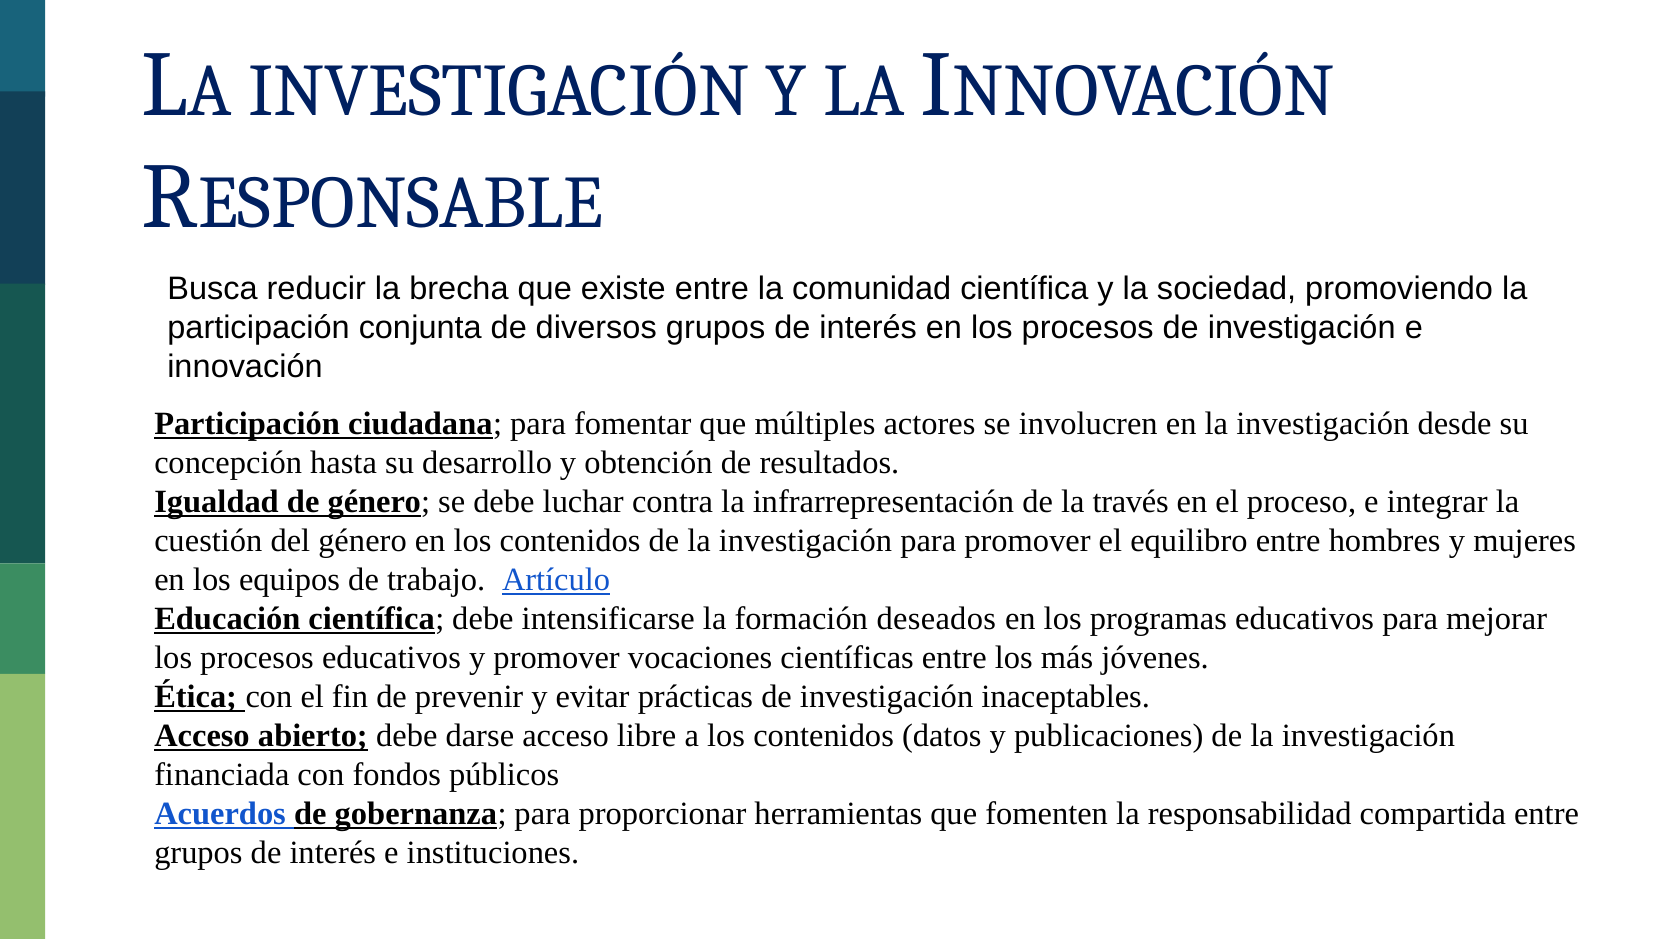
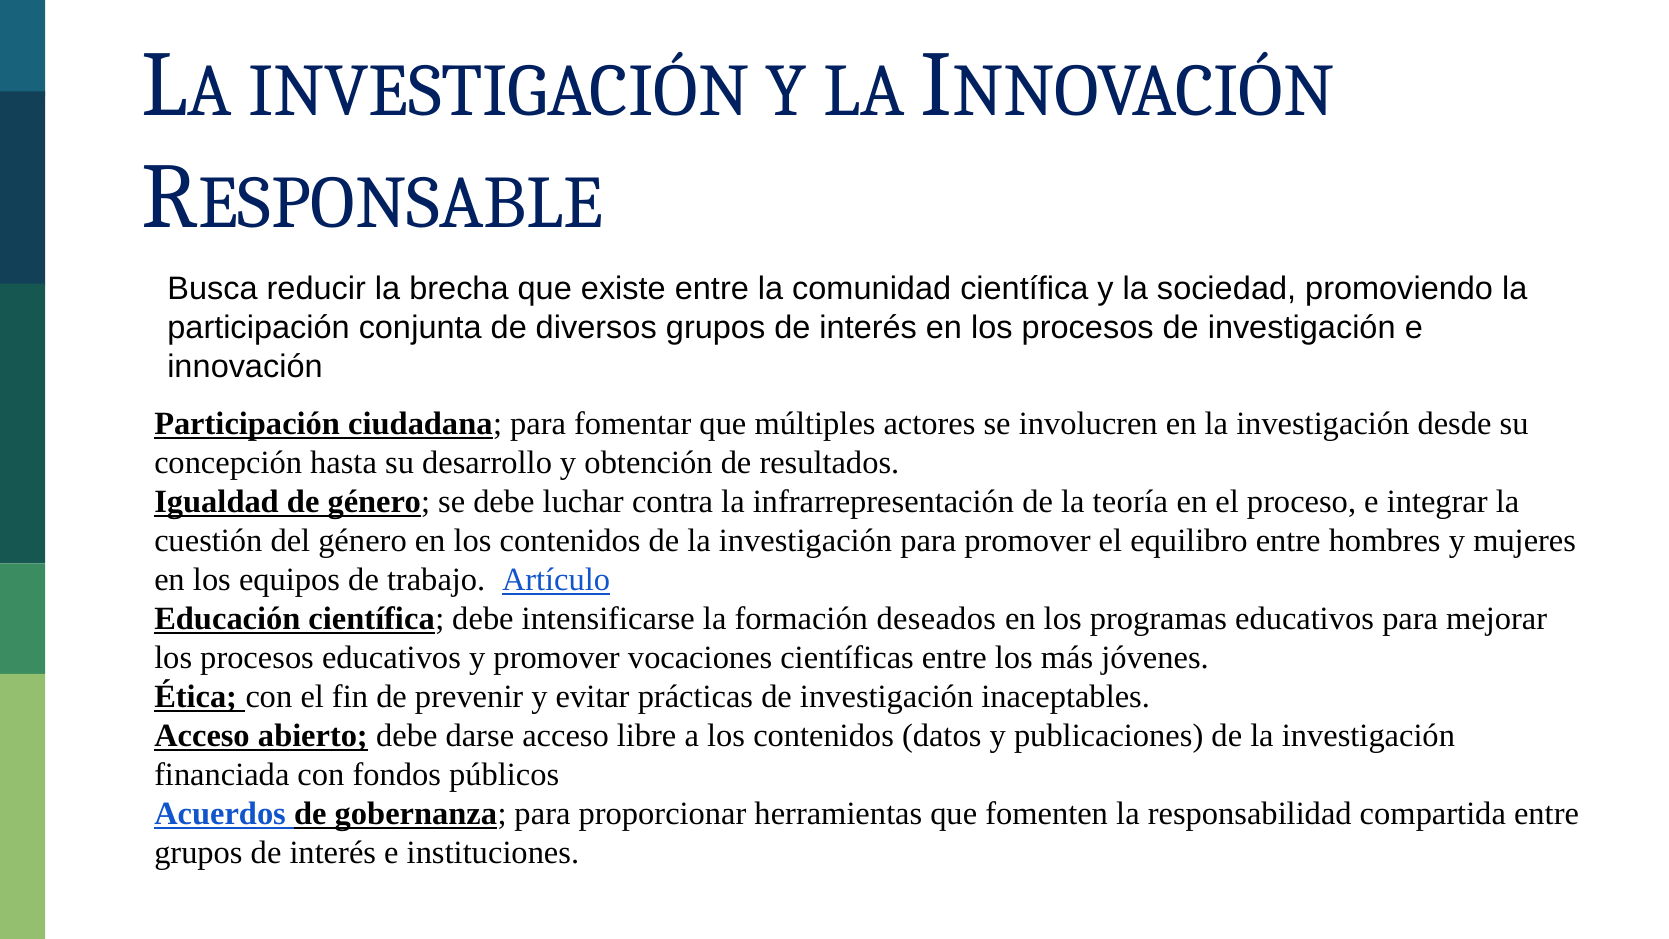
través: través -> teoría (1130, 502)
